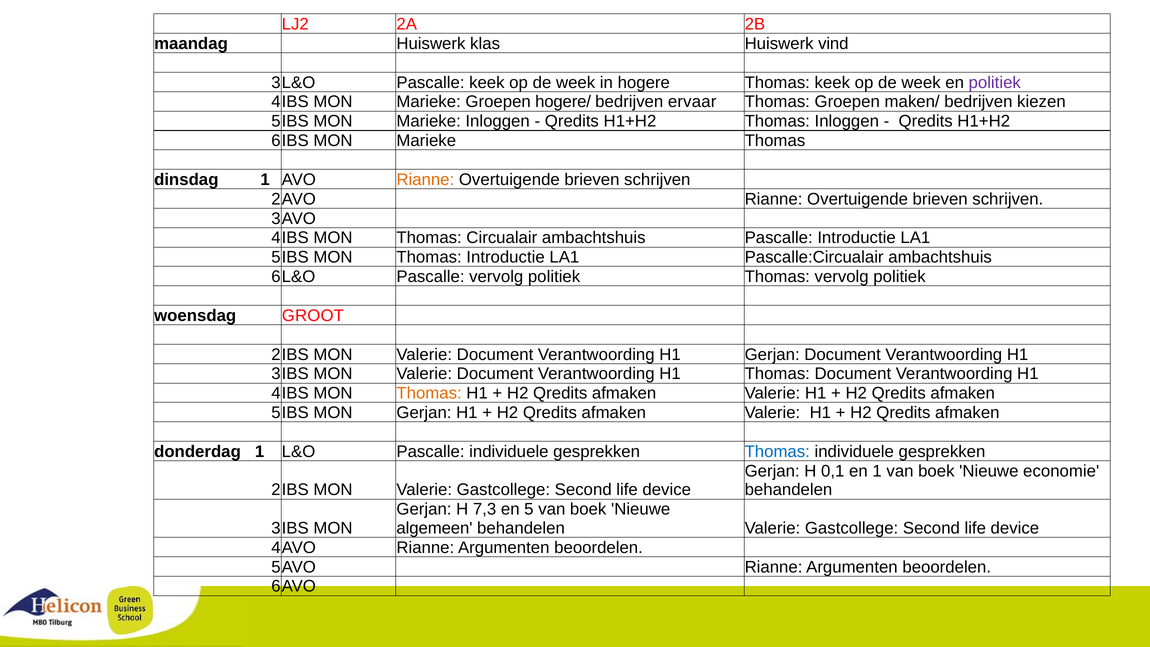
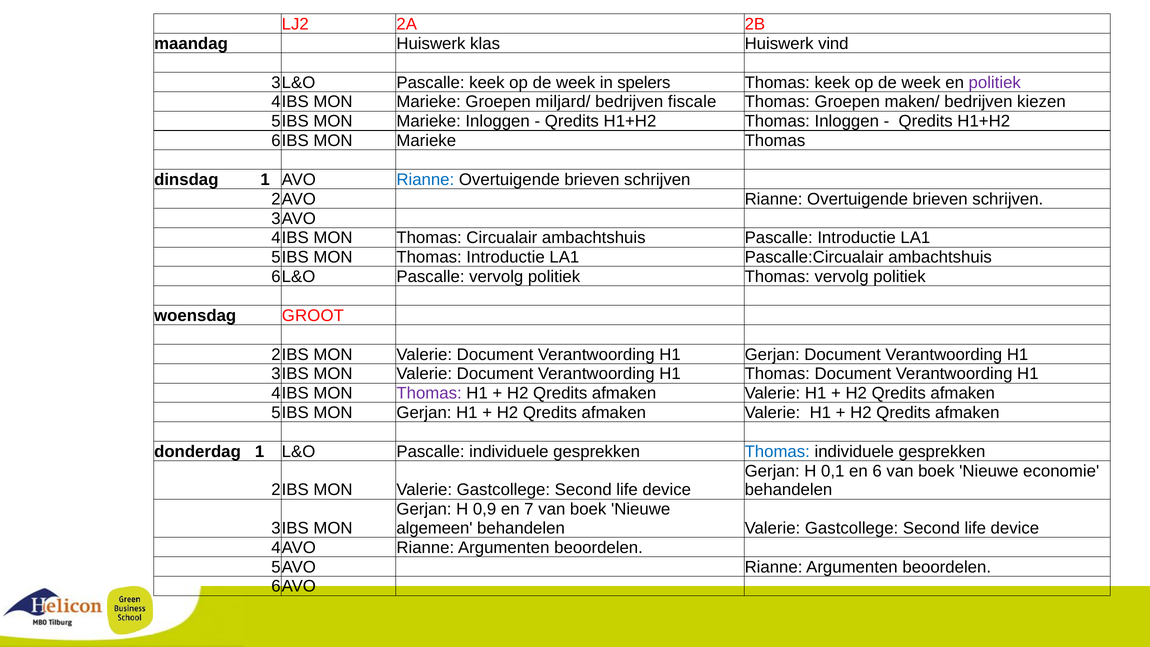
hogere: hogere -> spelers (644, 82)
hogere/: hogere/ -> miljard/ (563, 102)
ervaar: ervaar -> fiscale (692, 102)
Rianne colour: orange -> blue (425, 180)
Thomas colour: orange -> purple (429, 393)
en 1: 1 -> 6 (877, 471)
7,3: 7,3 -> 0,9 (485, 509)
5: 5 -> 7 (529, 509)
